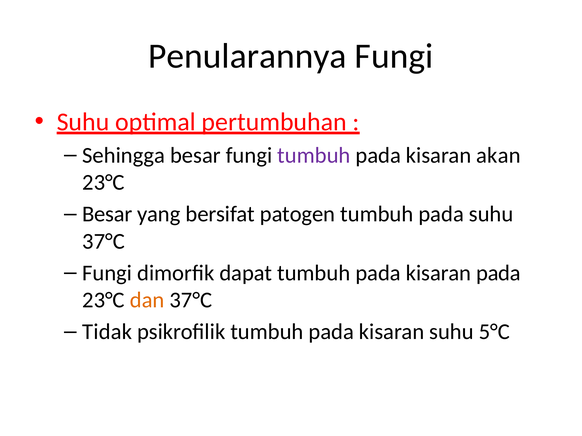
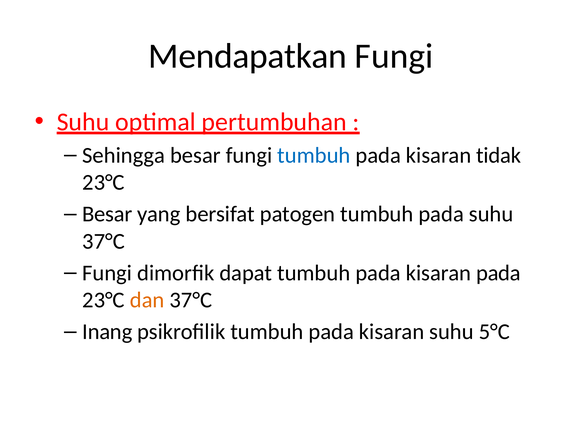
Penularannya: Penularannya -> Mendapatkan (248, 56)
tumbuh colour: purple -> blue (314, 156)
akan: akan -> tidak (499, 156)
Tidak: Tidak -> Inang (107, 332)
